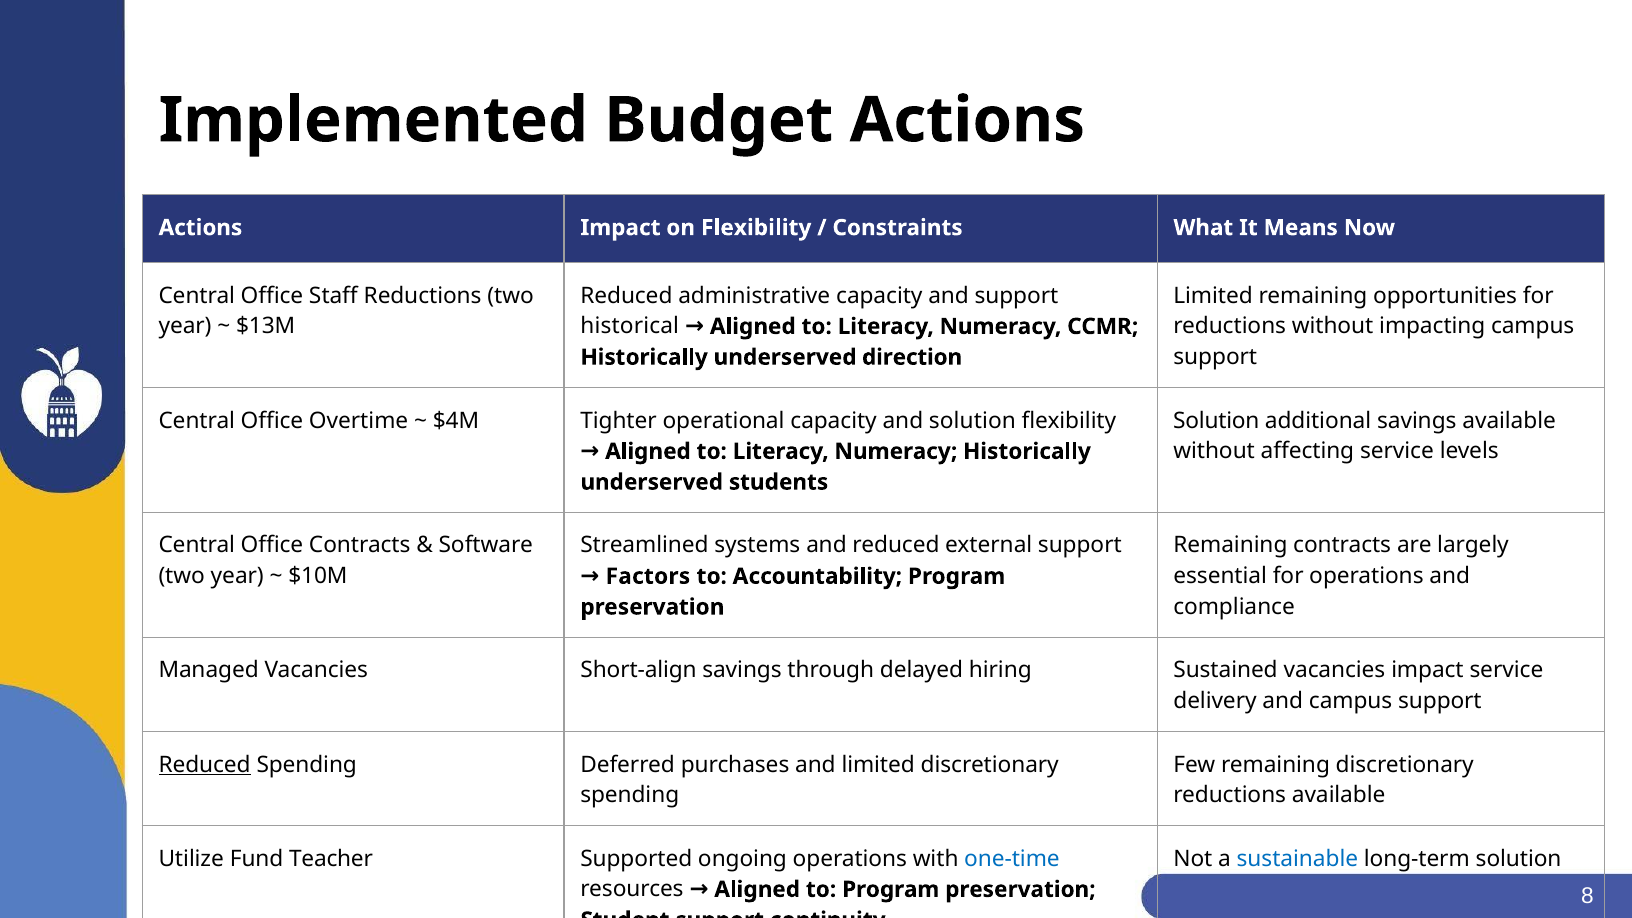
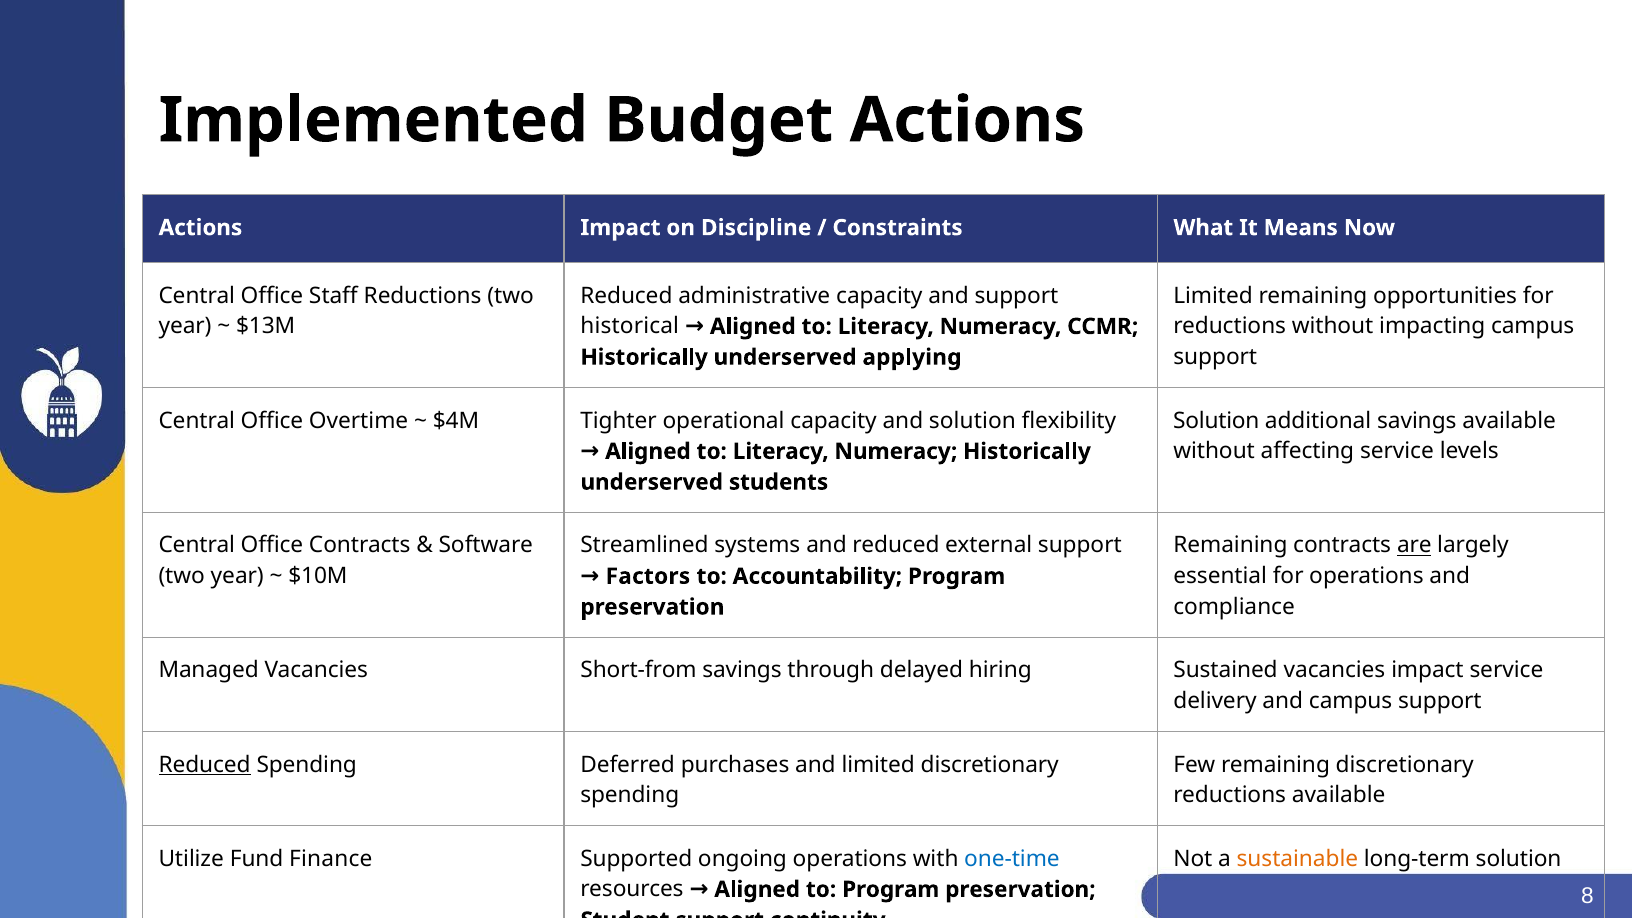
on Flexibility: Flexibility -> Discipline (756, 228)
direction: direction -> applying (912, 357)
are underline: none -> present (1414, 546)
Short-align: Short-align -> Short-from (639, 670)
Teacher: Teacher -> Finance (331, 859)
sustainable colour: blue -> orange (1297, 859)
